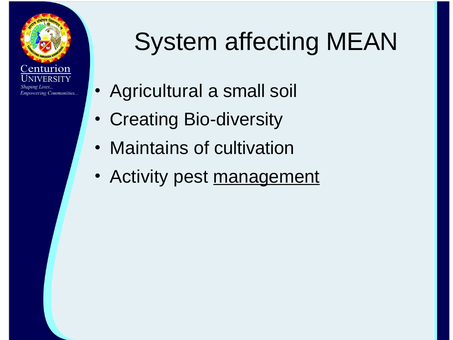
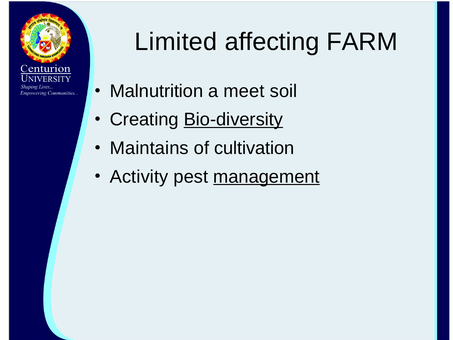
System: System -> Limited (176, 42)
MEAN: MEAN -> FARM (362, 42)
Agricultural: Agricultural -> Malnutrition (156, 91)
small: small -> meet (244, 91)
Bio-diversity underline: none -> present (233, 120)
